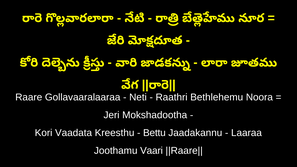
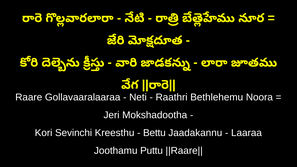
Vaadata: Vaadata -> Sevinchi (74, 133)
Vaari: Vaari -> Puttu (152, 151)
